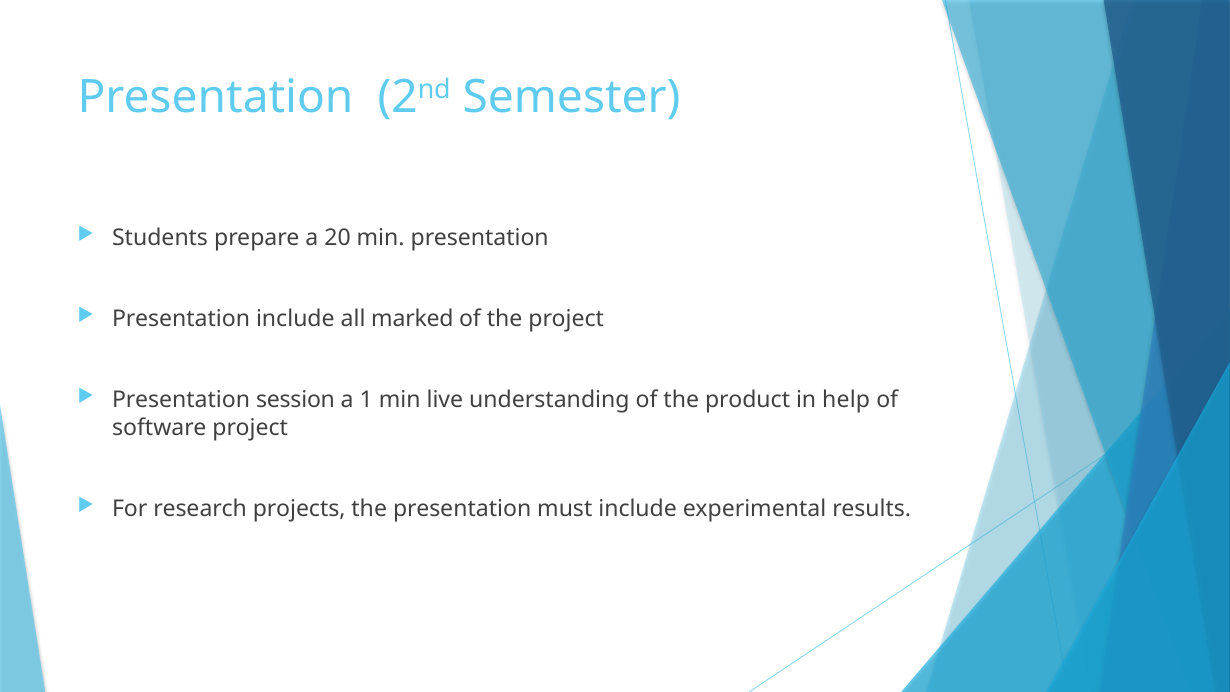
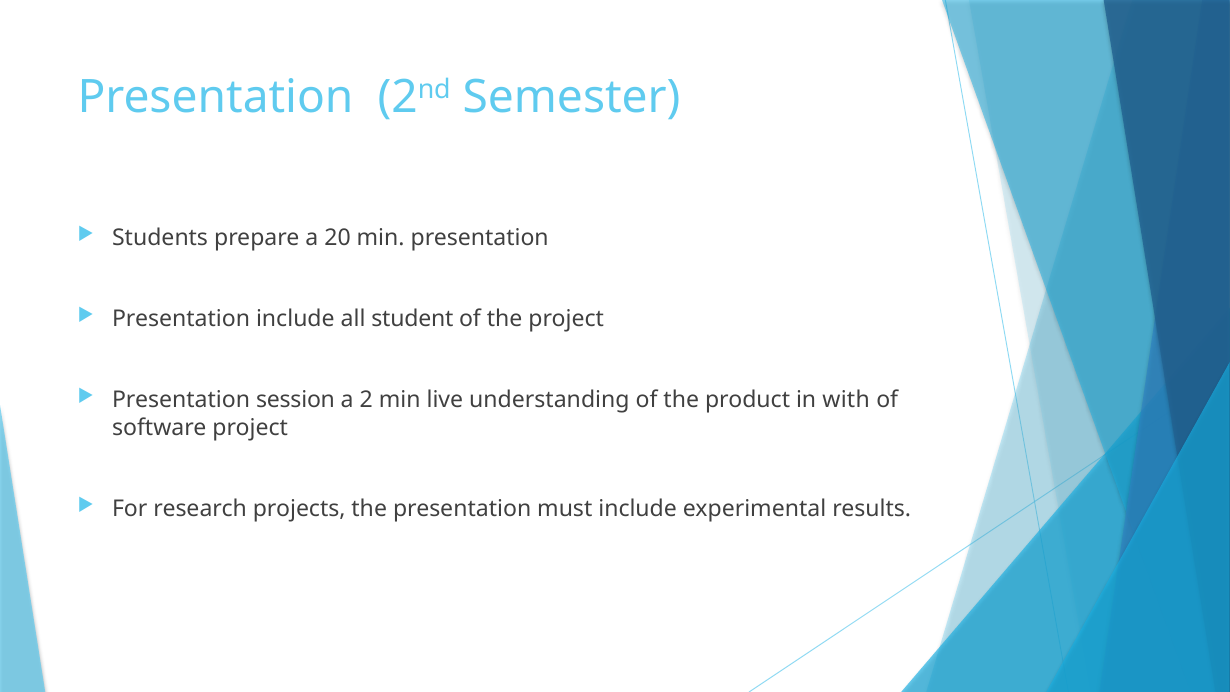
marked: marked -> student (412, 319)
1: 1 -> 2 (366, 400)
help: help -> with (846, 400)
